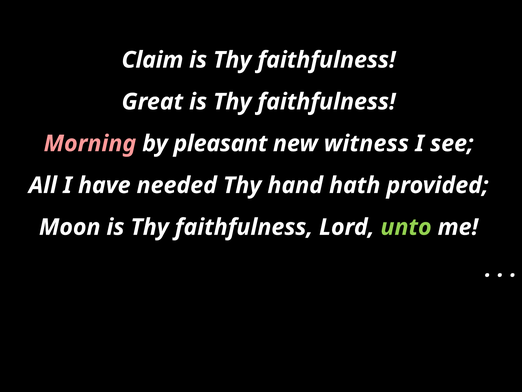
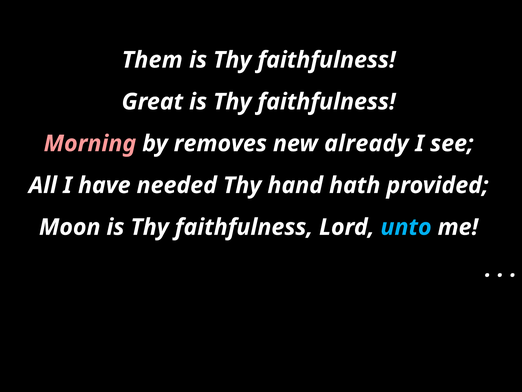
Claim: Claim -> Them (152, 60)
pleasant: pleasant -> removes (220, 143)
witness: witness -> already (366, 143)
unto colour: light green -> light blue (406, 227)
